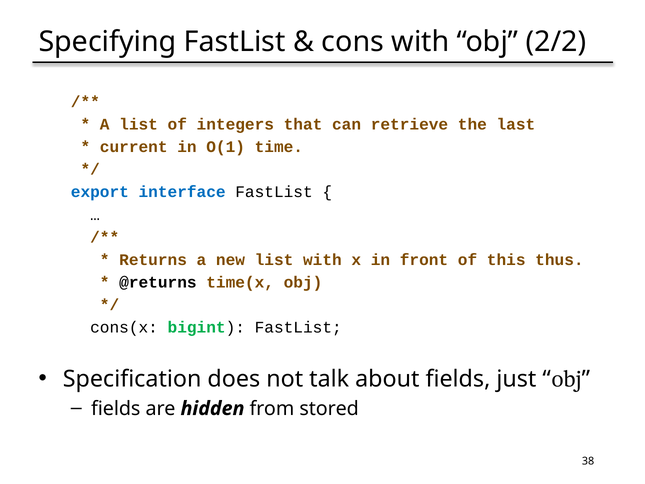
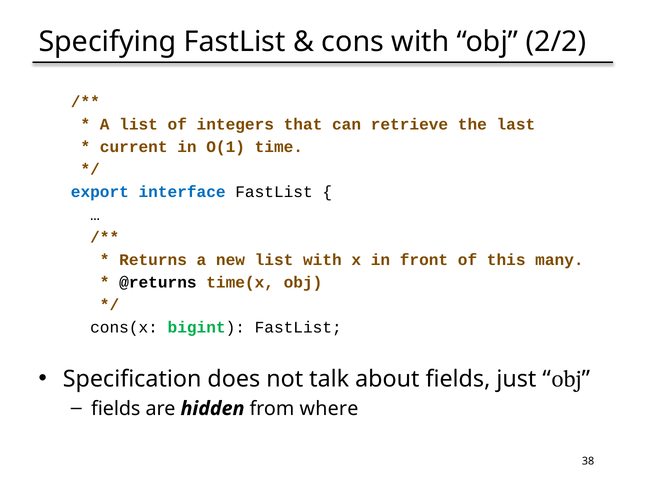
thus: thus -> many (559, 260)
stored: stored -> where (329, 408)
